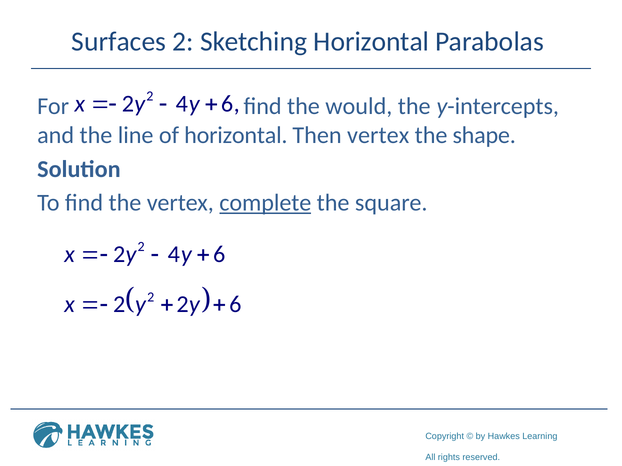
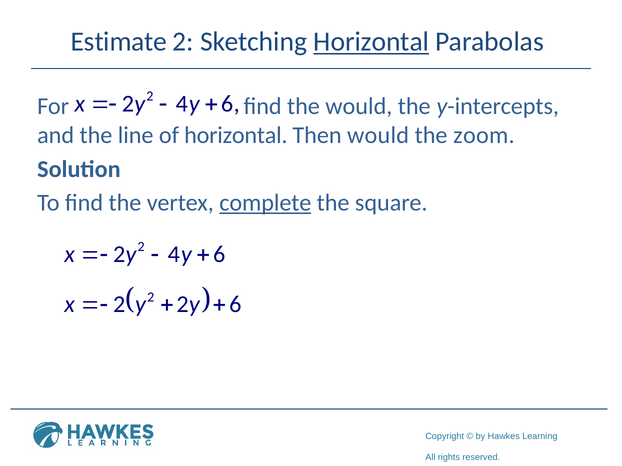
Surfaces: Surfaces -> Estimate (119, 42)
Horizontal underline: none -> present (371, 42)
Then vertex: vertex -> would (378, 135)
shape: shape -> zoom (484, 135)
